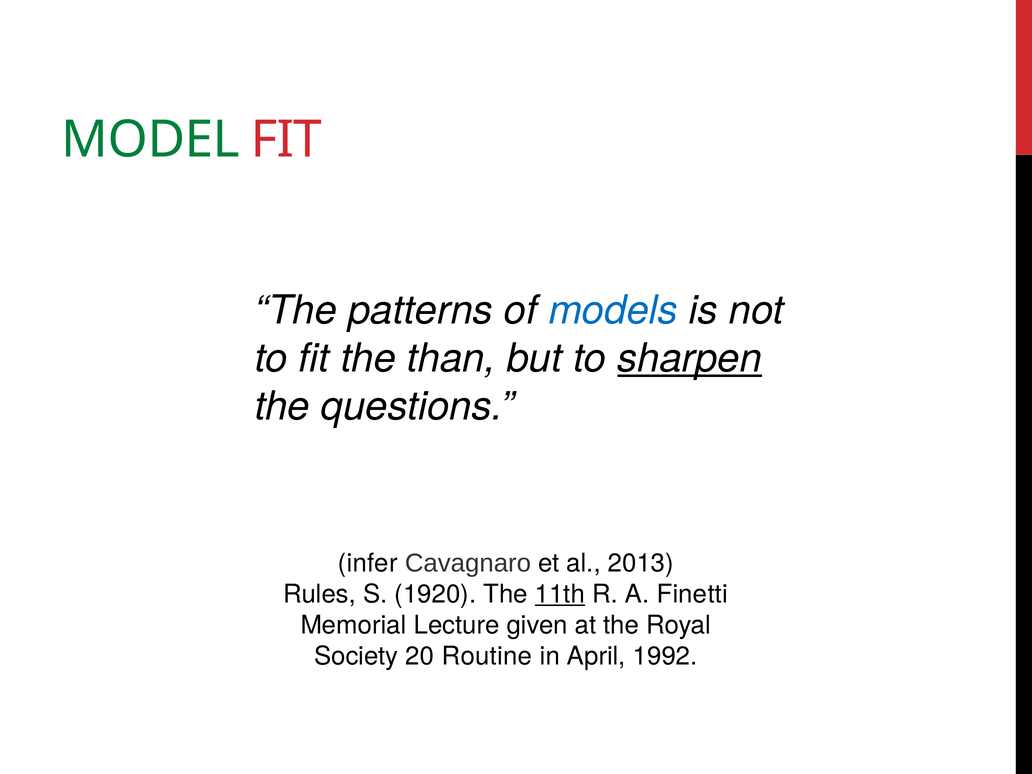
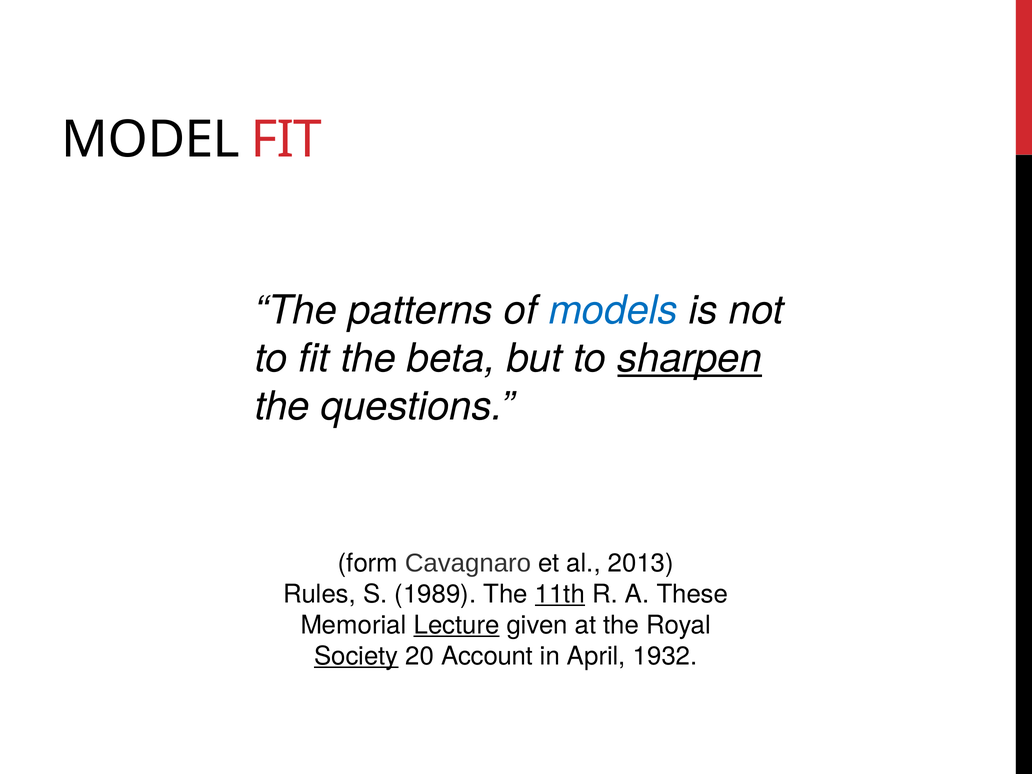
MODEL colour: green -> black (151, 139)
than: than -> beta (451, 358)
infer: infer -> form (368, 563)
1920: 1920 -> 1989 (435, 594)
Finetti: Finetti -> These (692, 594)
Lecture underline: none -> present (457, 625)
Society underline: none -> present (356, 656)
Routine: Routine -> Account (487, 656)
1992: 1992 -> 1932 (665, 656)
